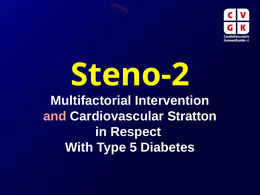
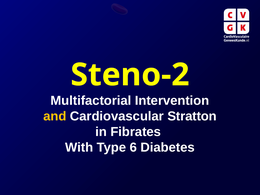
and colour: pink -> yellow (55, 116)
Respect: Respect -> Fibrates (136, 132)
5: 5 -> 6 (133, 147)
